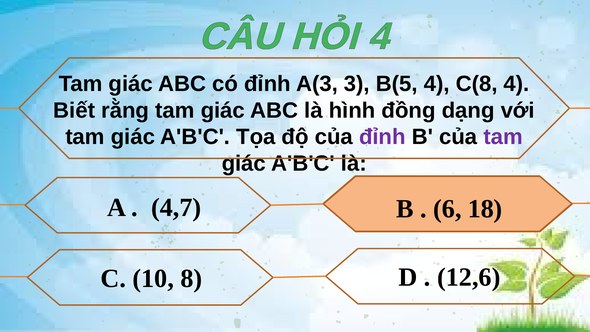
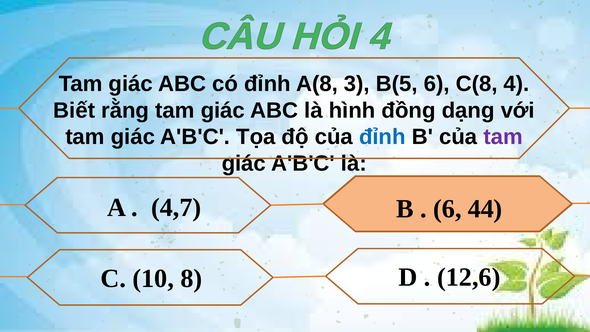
A(3: A(3 -> A(8 (317, 84)
B(5 4: 4 -> 6 (437, 84)
đỉnh colour: purple -> blue (382, 137)
18: 18 -> 44 (485, 209)
